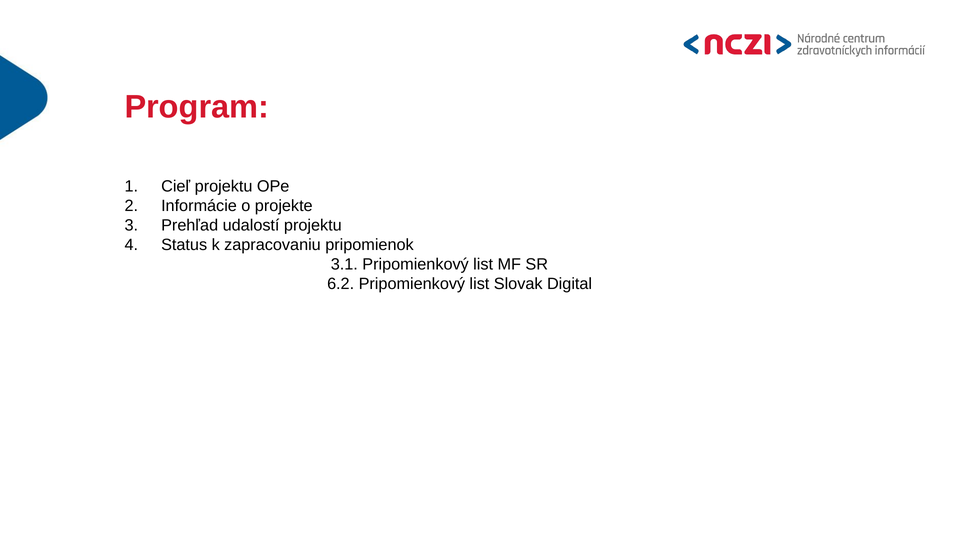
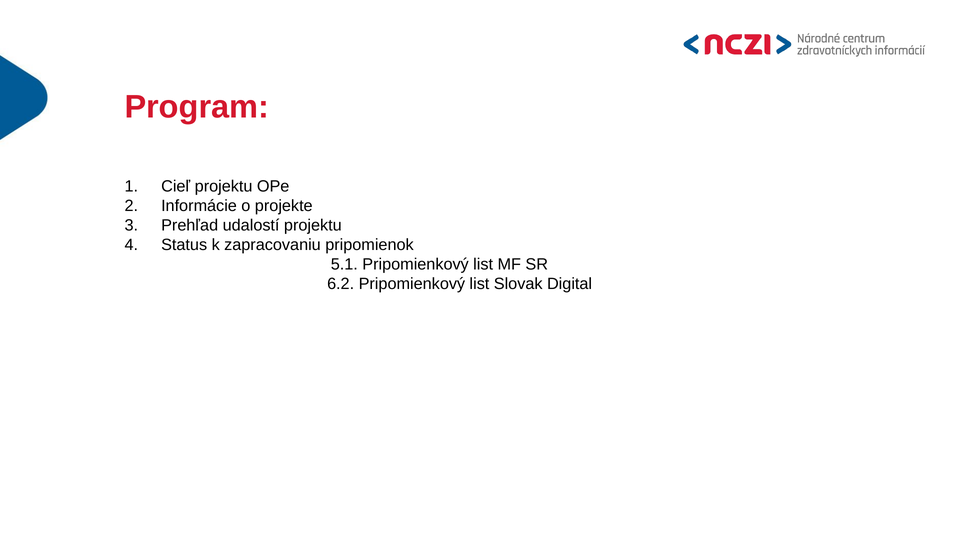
3.1: 3.1 -> 5.1 (344, 264)
